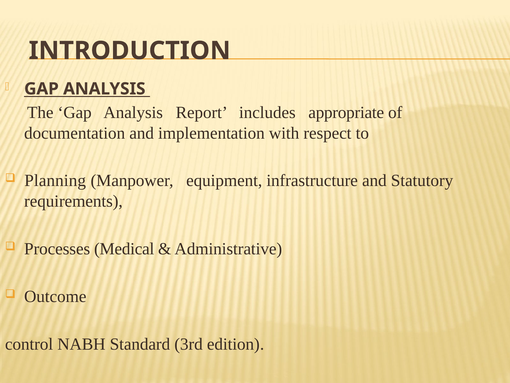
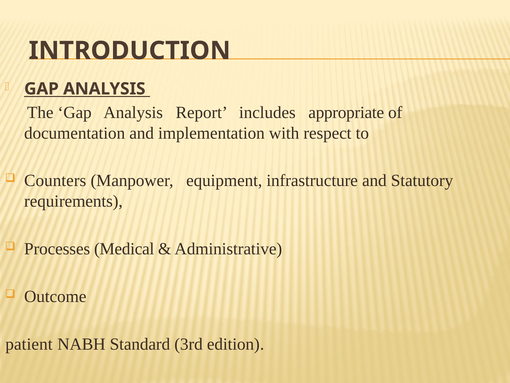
Planning: Planning -> Counters (55, 180)
control: control -> patient (29, 344)
